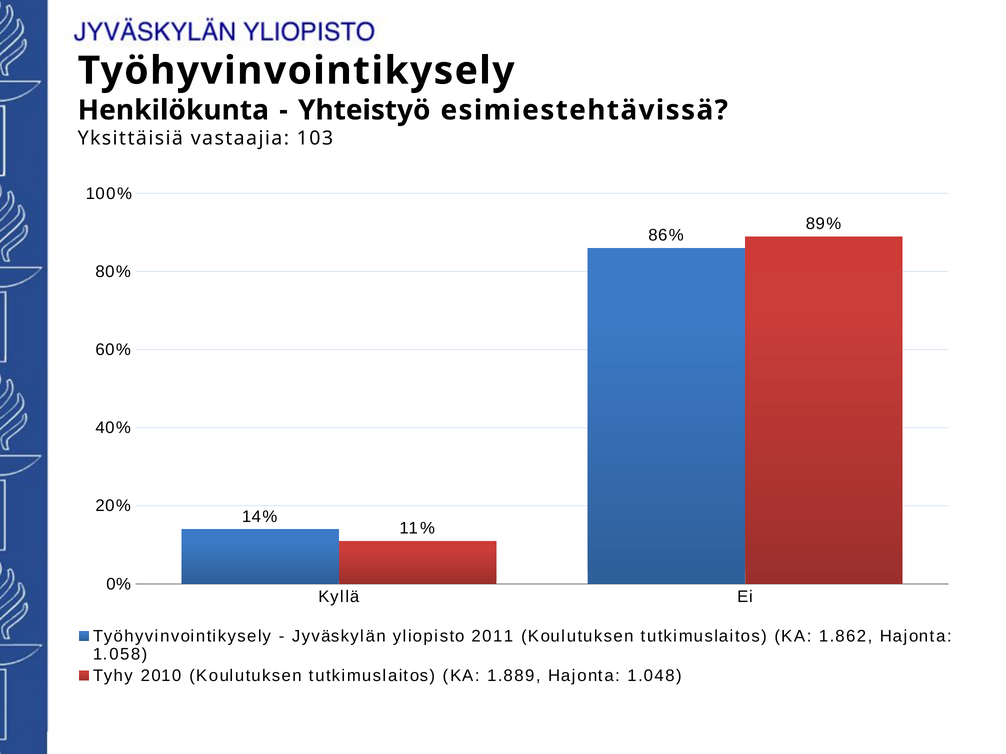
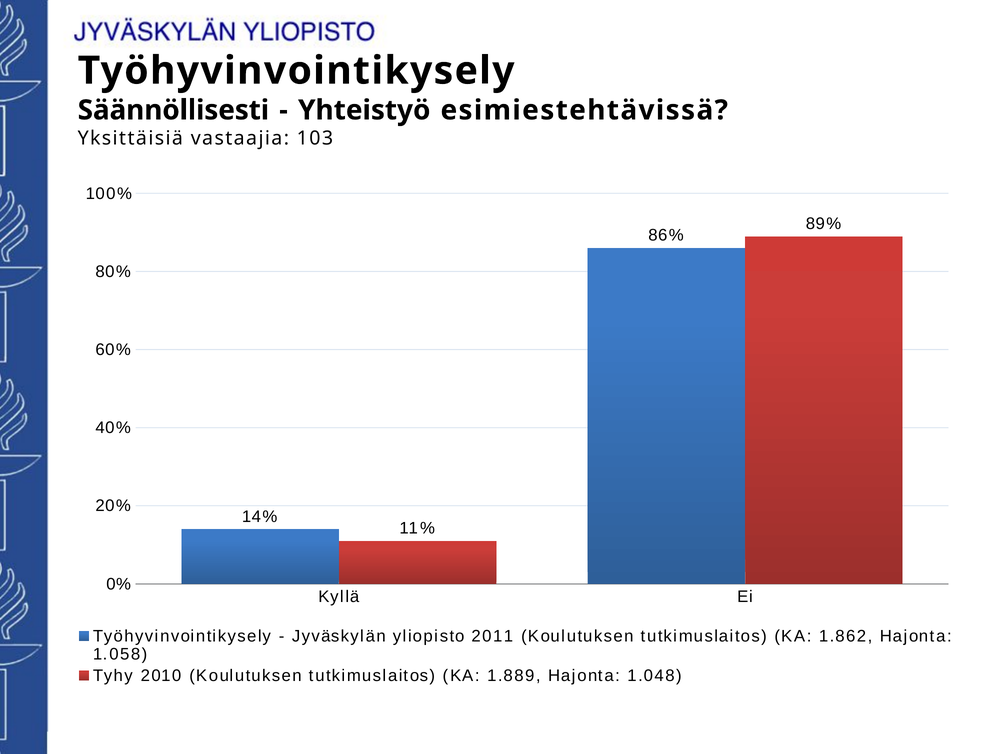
Henkilökunta: Henkilökunta -> Säännöllisesti (173, 110)
